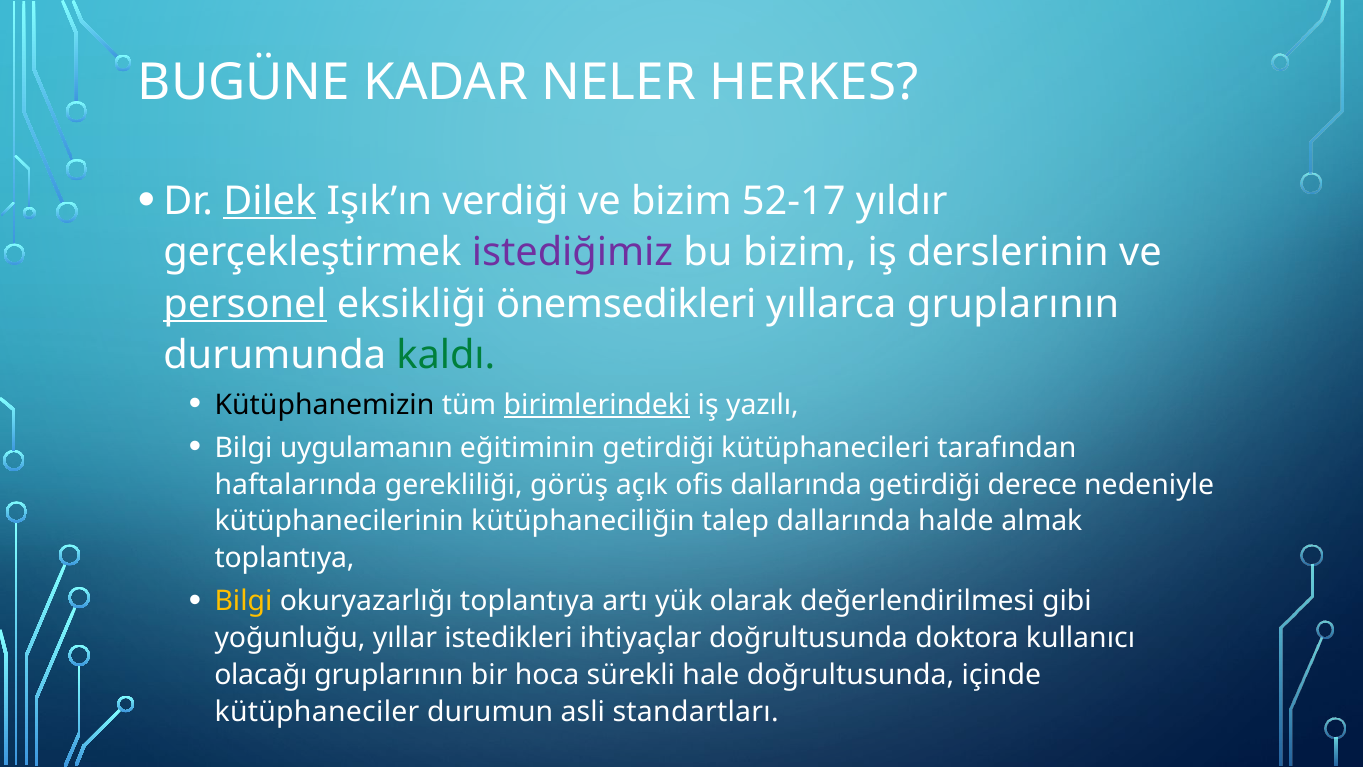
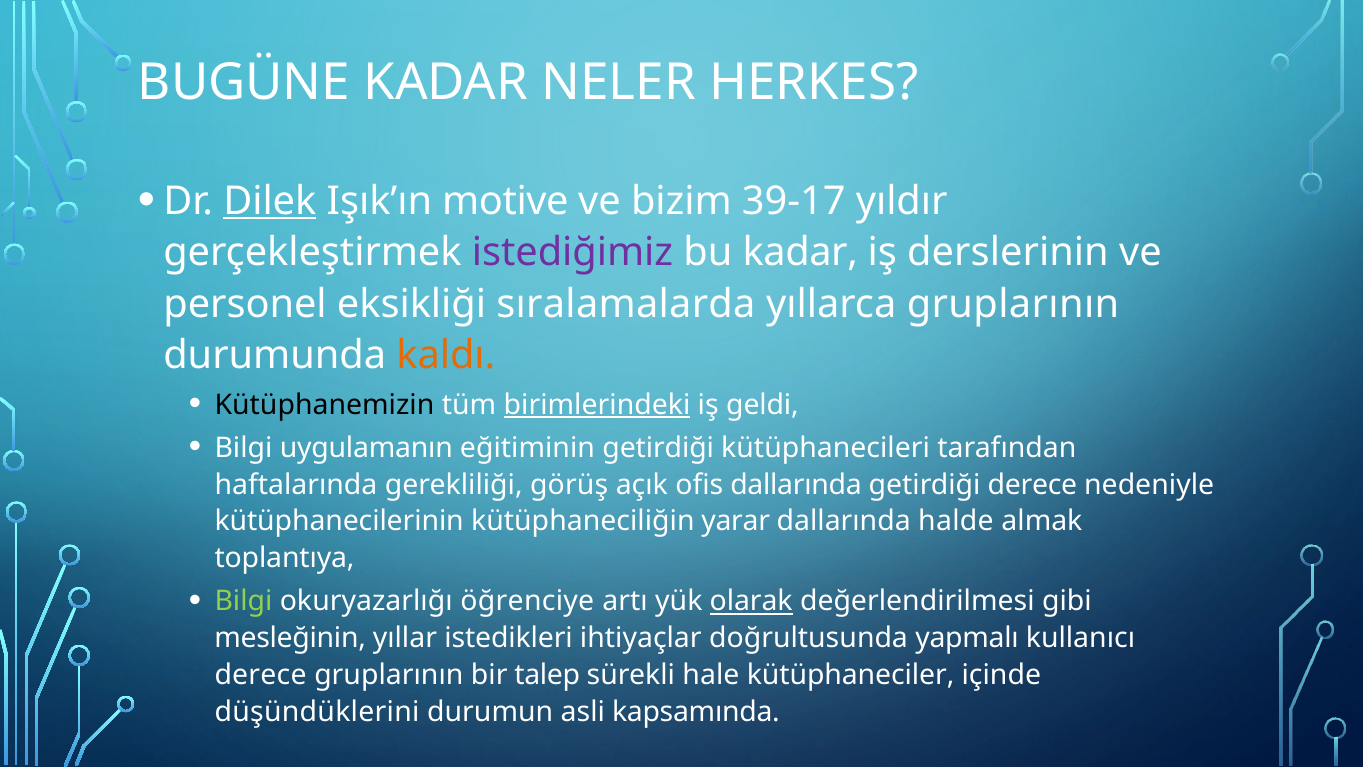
verdiği: verdiği -> motive (505, 201)
52-17: 52-17 -> 39-17 (794, 201)
bu bizim: bizim -> kadar (800, 252)
personel underline: present -> none (245, 304)
önemsedikleri: önemsedikleri -> sıralamalarda (626, 304)
kaldı colour: green -> orange (446, 355)
yazılı: yazılı -> geldi (762, 405)
talep: talep -> yarar (736, 521)
Bilgi colour: yellow -> light green (243, 601)
okuryazarlığı toplantıya: toplantıya -> öğrenciye (527, 601)
olarak underline: none -> present (751, 601)
yoğunluğu: yoğunluğu -> mesleğinin (290, 638)
doktora: doktora -> yapmalı (967, 638)
olacağı: olacağı -> derece (261, 675)
hoca: hoca -> talep (547, 675)
hale doğrultusunda: doğrultusunda -> kütüphaneciler (851, 675)
kütüphaneciler: kütüphaneciler -> düşündüklerini (317, 712)
standartları: standartları -> kapsamında (696, 712)
